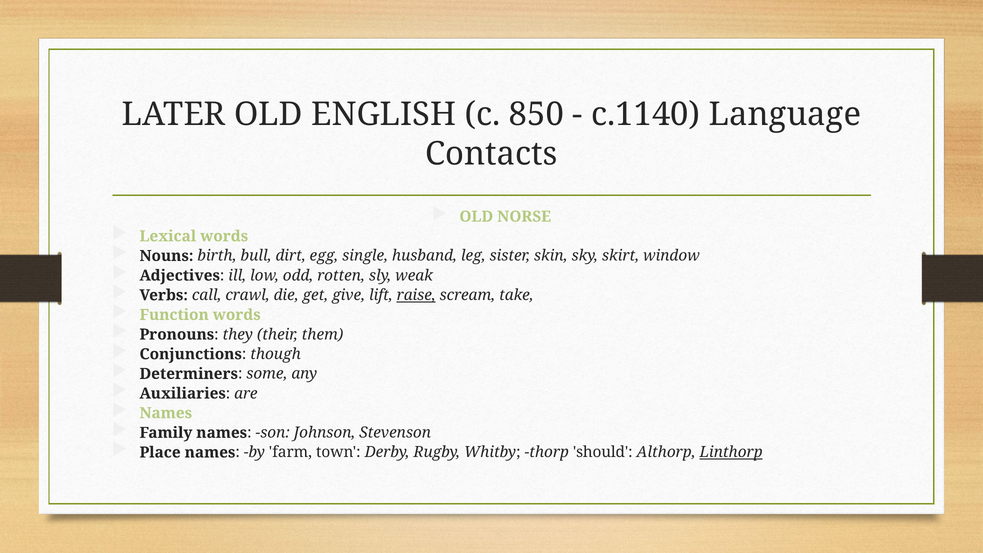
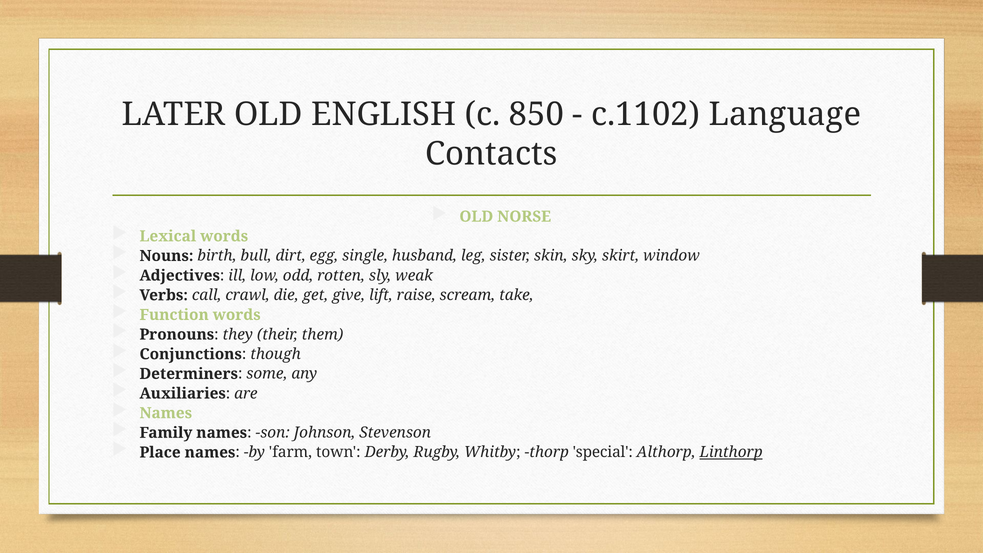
c.1140: c.1140 -> c.1102 (646, 114)
raise underline: present -> none (416, 295)
should: should -> special (603, 452)
